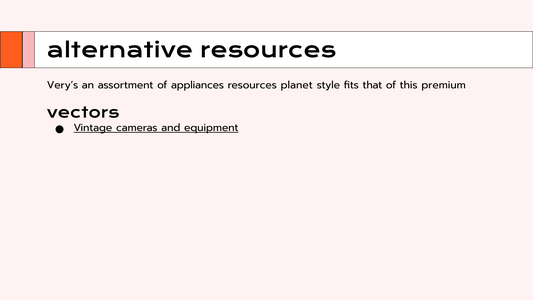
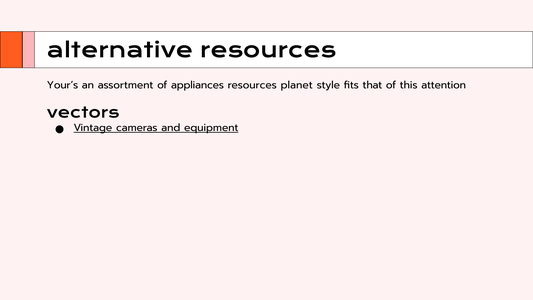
Very’s: Very’s -> Your’s (62, 85)
premium: premium -> attention (444, 85)
